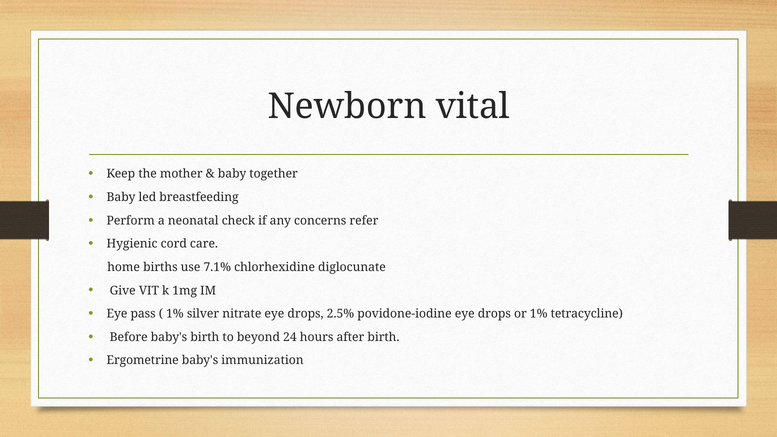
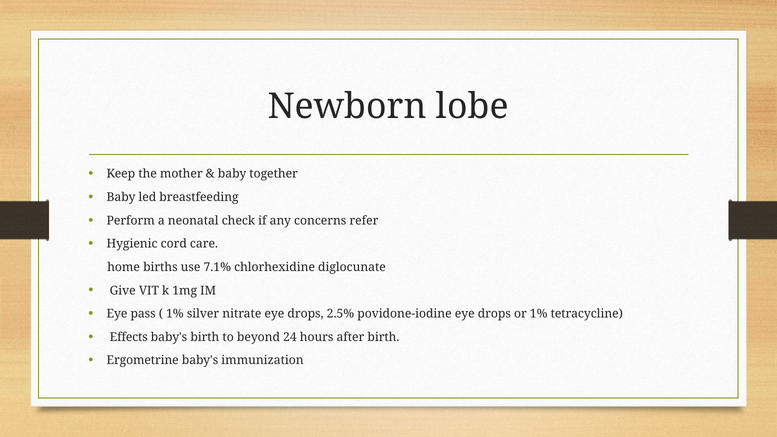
vital: vital -> lobe (472, 107)
Before: Before -> Effects (129, 337)
